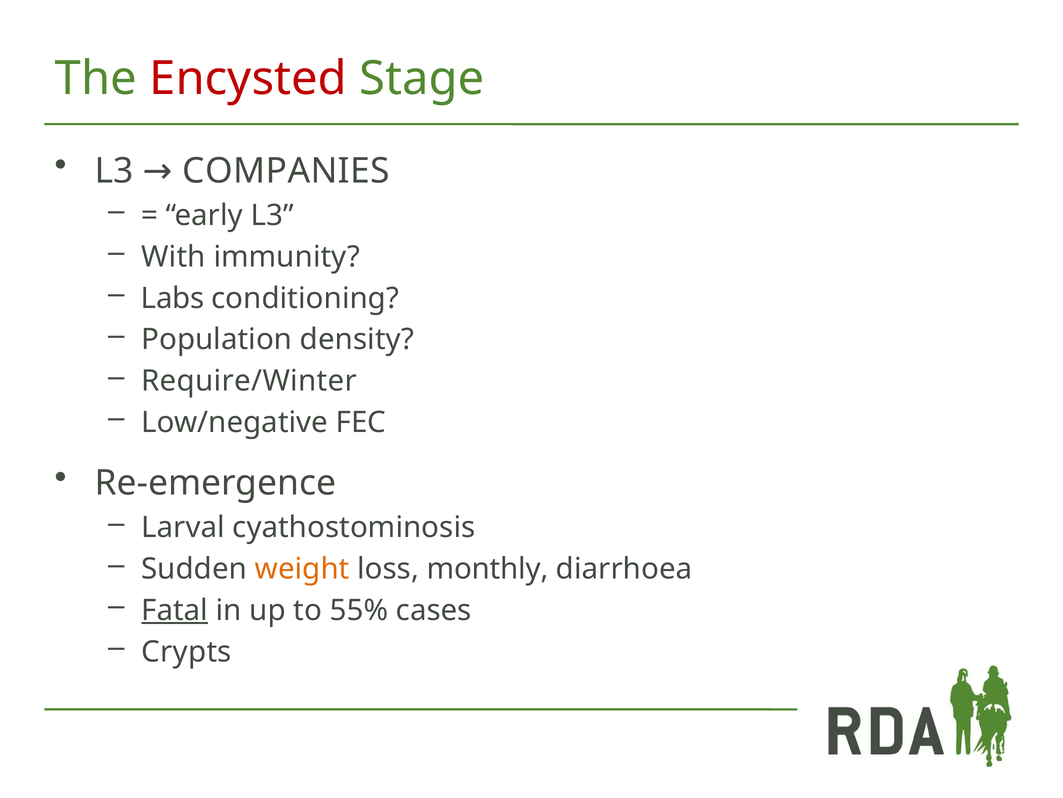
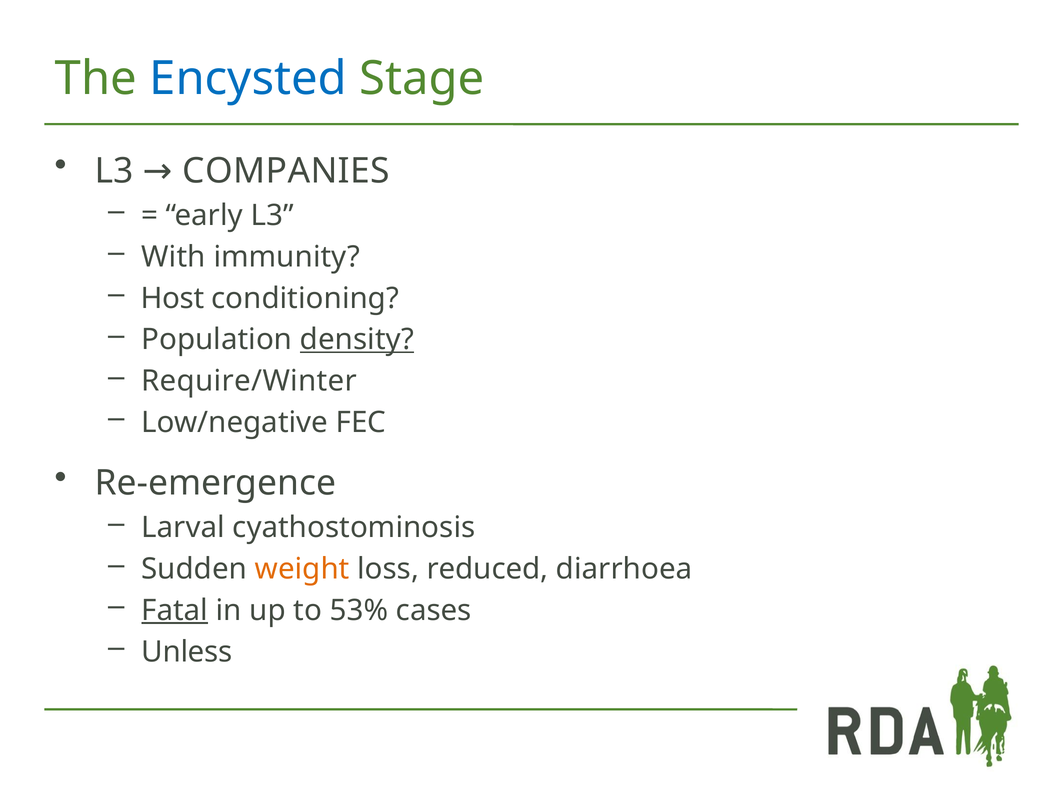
Encysted colour: red -> blue (248, 79)
Labs: Labs -> Host (173, 298)
density underline: none -> present (357, 339)
monthly: monthly -> reduced (488, 568)
55%: 55% -> 53% (359, 610)
Crypts: Crypts -> Unless (187, 651)
